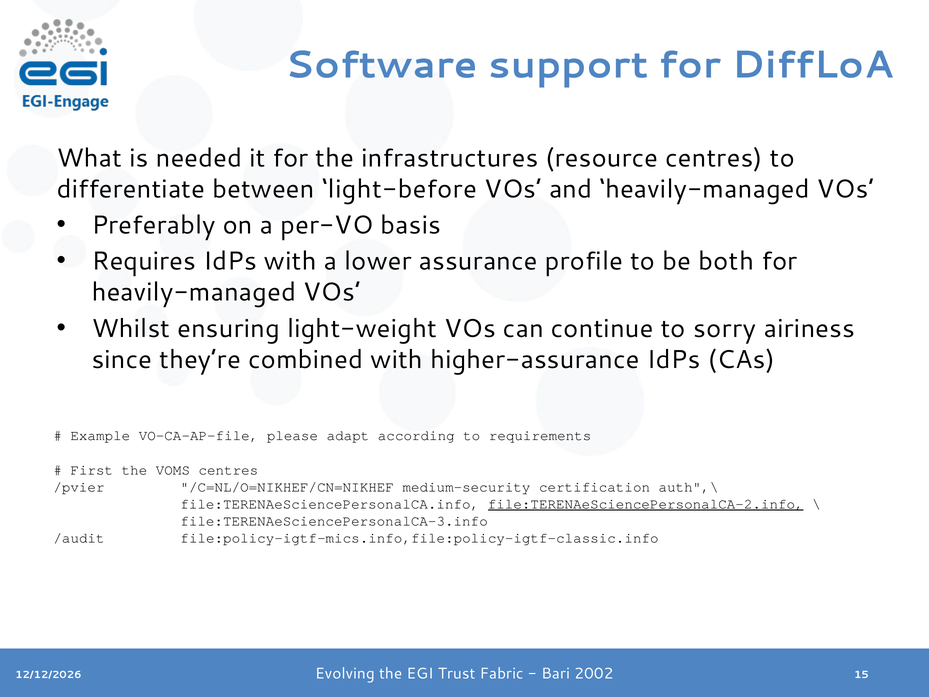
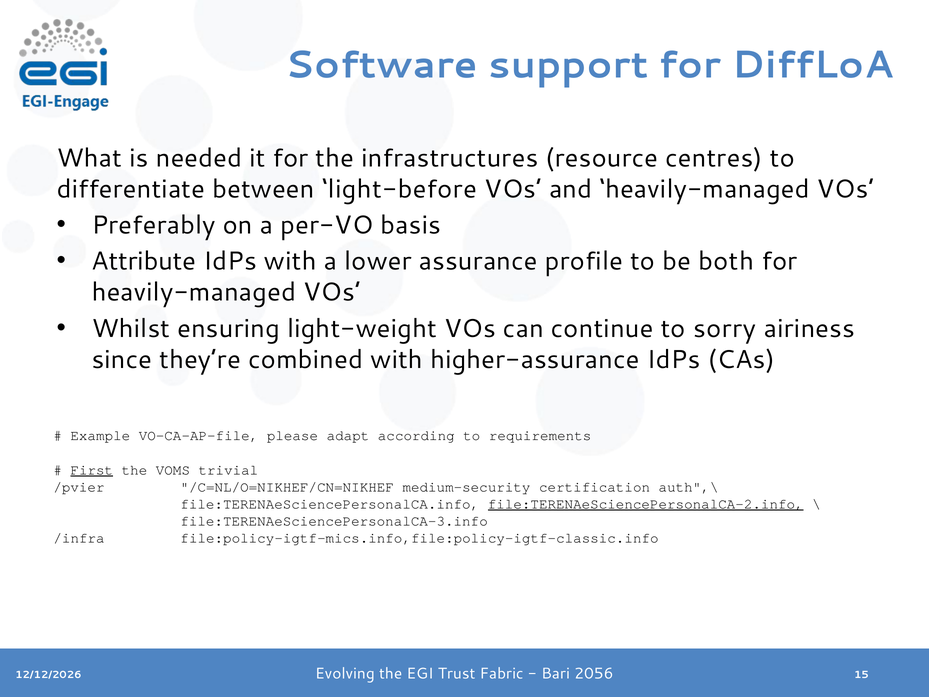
Requires: Requires -> Attribute (144, 261)
First underline: none -> present (92, 470)
VOMS centres: centres -> trivial (228, 470)
/audit: /audit -> /infra (79, 538)
2002: 2002 -> 2056 (594, 674)
